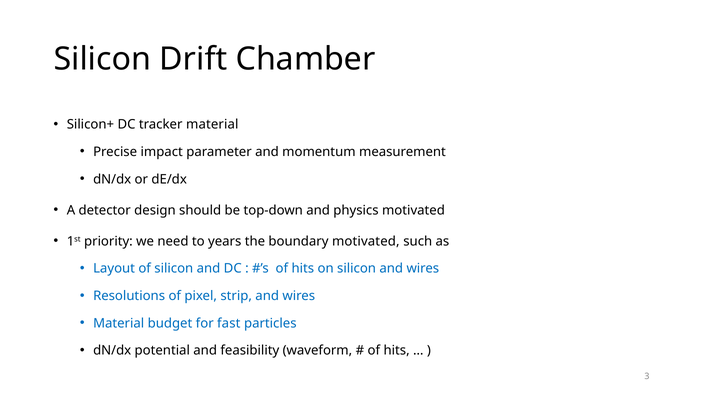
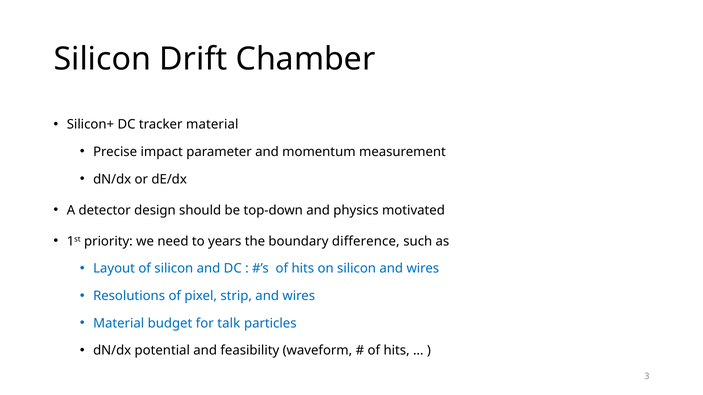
boundary motivated: motivated -> difference (366, 242)
fast: fast -> talk (229, 324)
